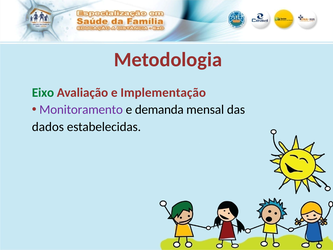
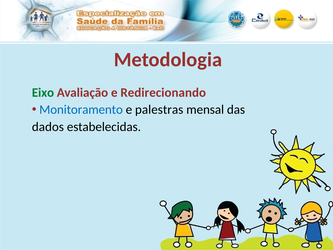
Implementação: Implementação -> Redirecionando (163, 93)
Monitoramento colour: purple -> blue (81, 110)
demanda: demanda -> palestras (159, 110)
